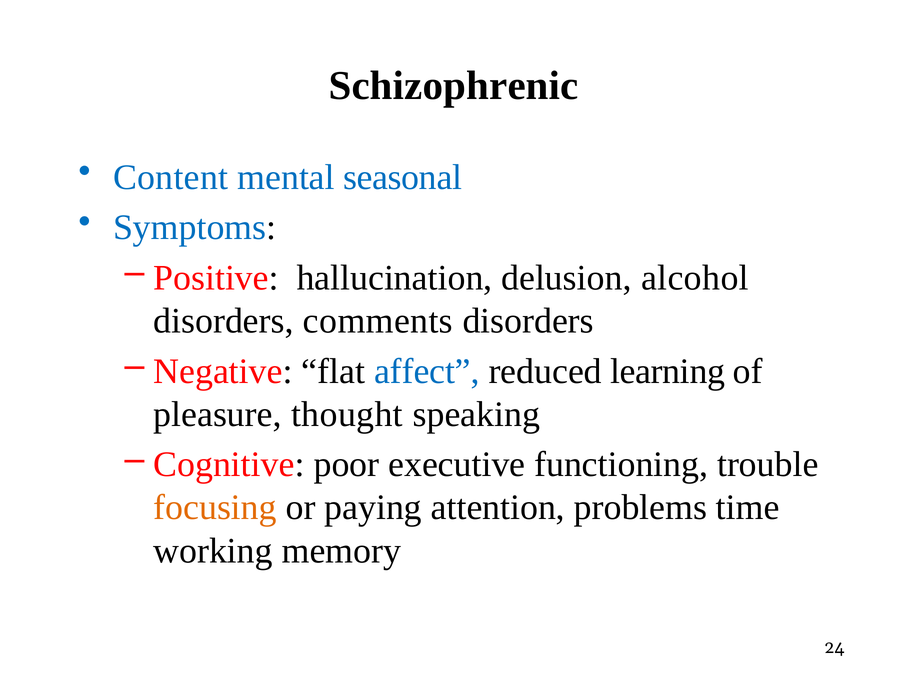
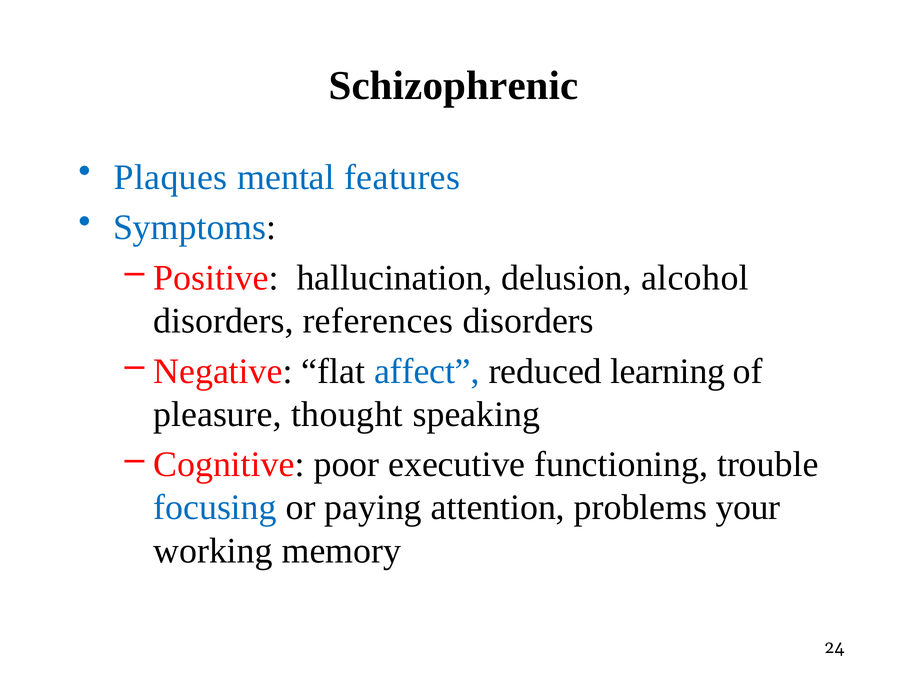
Content: Content -> Plaques (171, 177)
seasonal: seasonal -> features (402, 177)
comments: comments -> references (378, 321)
focusing colour: orange -> blue (215, 508)
time: time -> your (748, 508)
